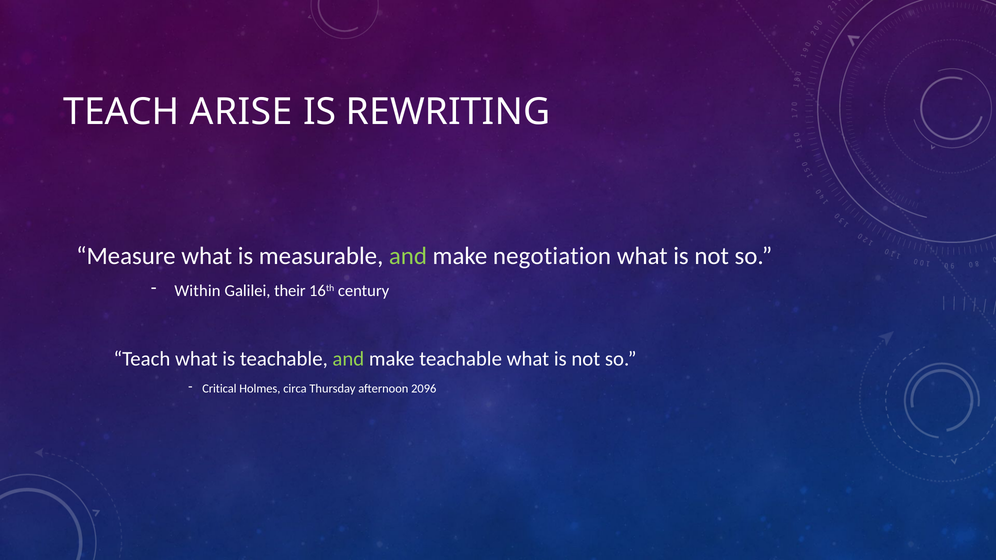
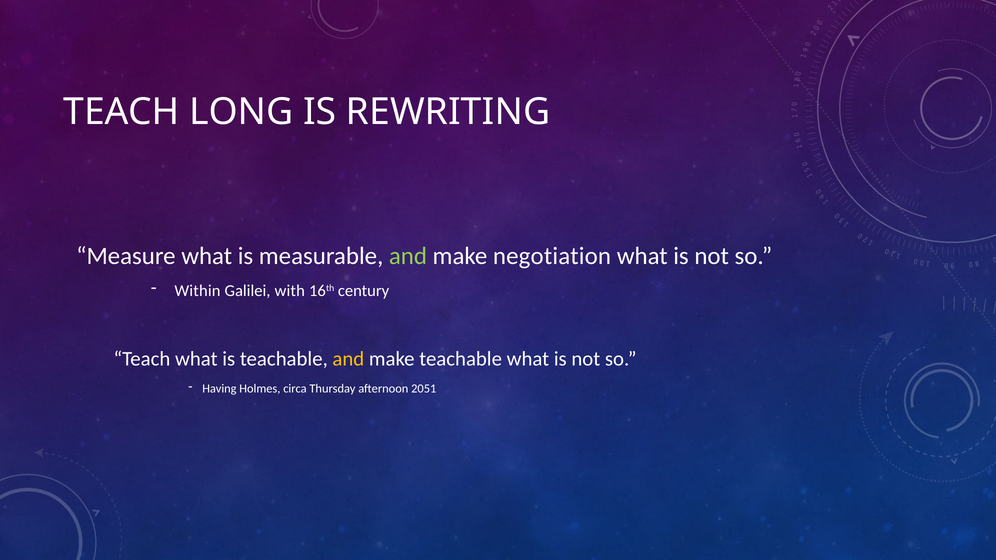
ARISE: ARISE -> LONG (241, 112)
their: their -> with (290, 291)
and colour: light green -> yellow (348, 359)
Critical: Critical -> Having (219, 389)
2096: 2096 -> 2051 (424, 389)
